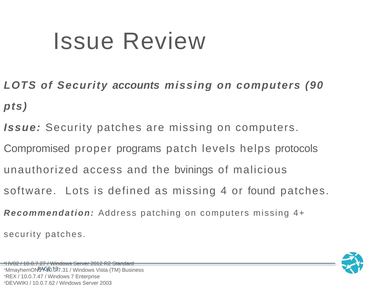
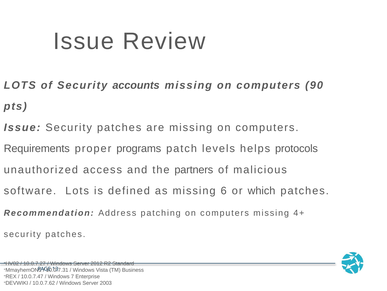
Compromised: Compromised -> Requirements (37, 148)
bvinings: bvinings -> partners (194, 169)
4: 4 -> 6 (224, 190)
found: found -> which (261, 190)
